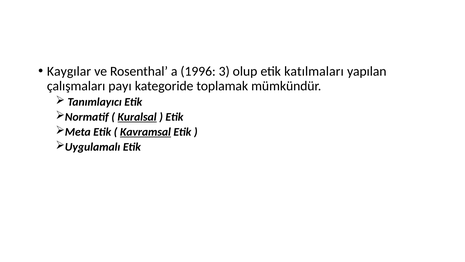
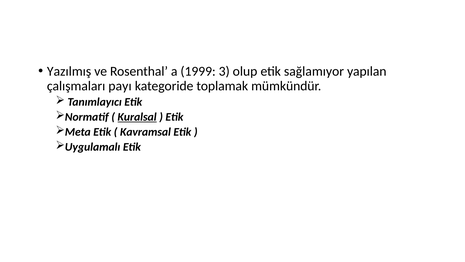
Kaygılar: Kaygılar -> Yazılmış (69, 71)
1996: 1996 -> 1999 (198, 71)
katılmaları: katılmaları -> sağlamıyor (314, 71)
Kavramsal underline: present -> none (145, 132)
